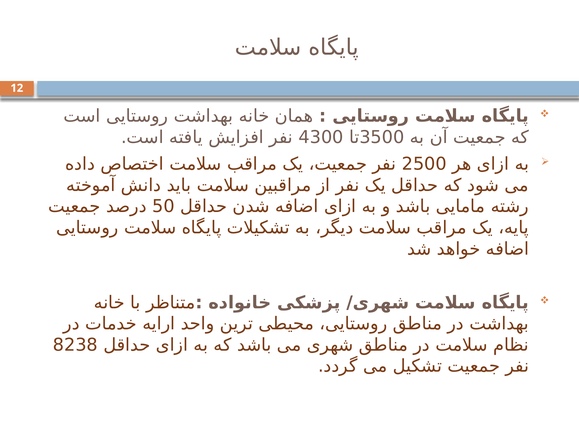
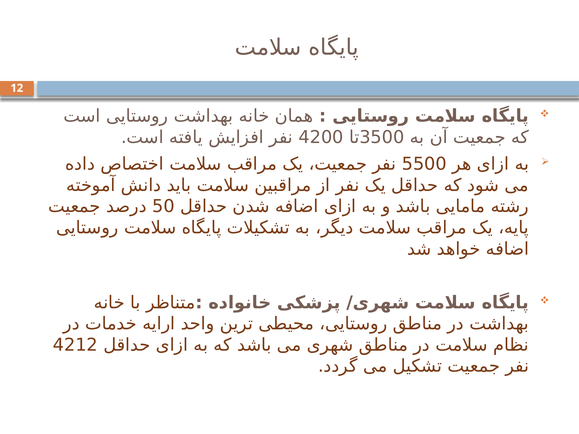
4300: 4300 -> 4200 (321, 137)
2500: 2500 -> 5500 (424, 164)
8238: 8238 -> 4212 (75, 345)
